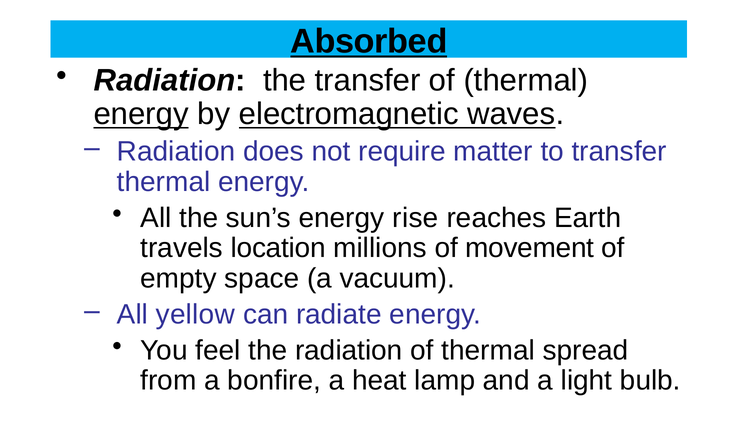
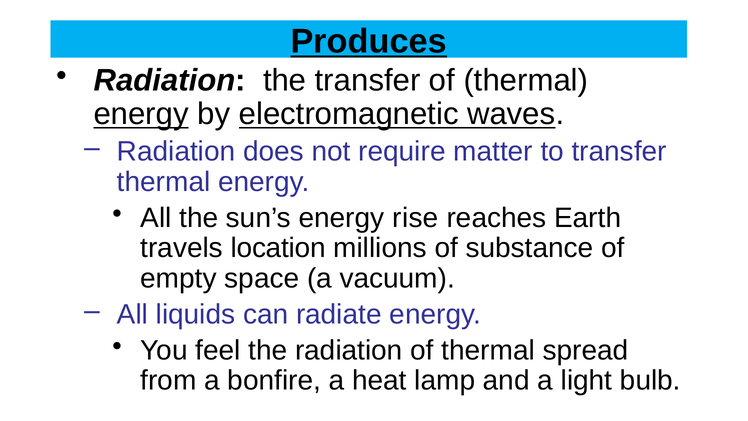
Absorbed: Absorbed -> Produces (369, 41)
movement: movement -> substance (530, 248)
yellow: yellow -> liquids (196, 314)
